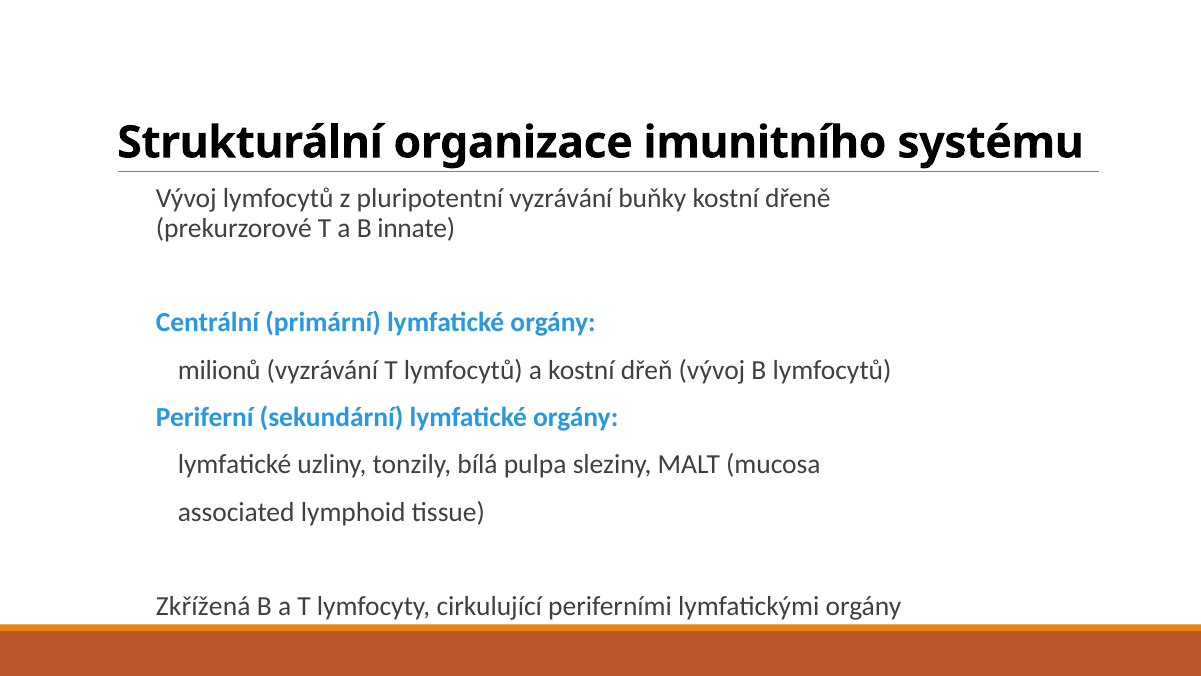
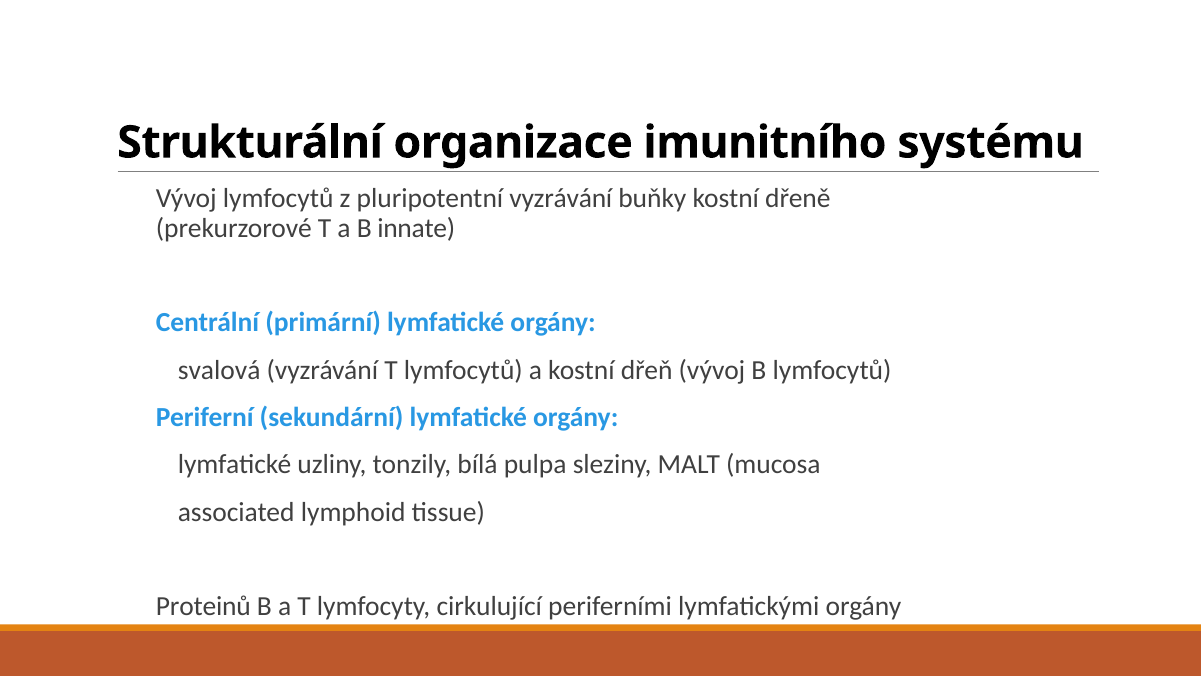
milionů: milionů -> svalová (219, 370)
Zkřížená: Zkřížená -> Proteinů (203, 606)
